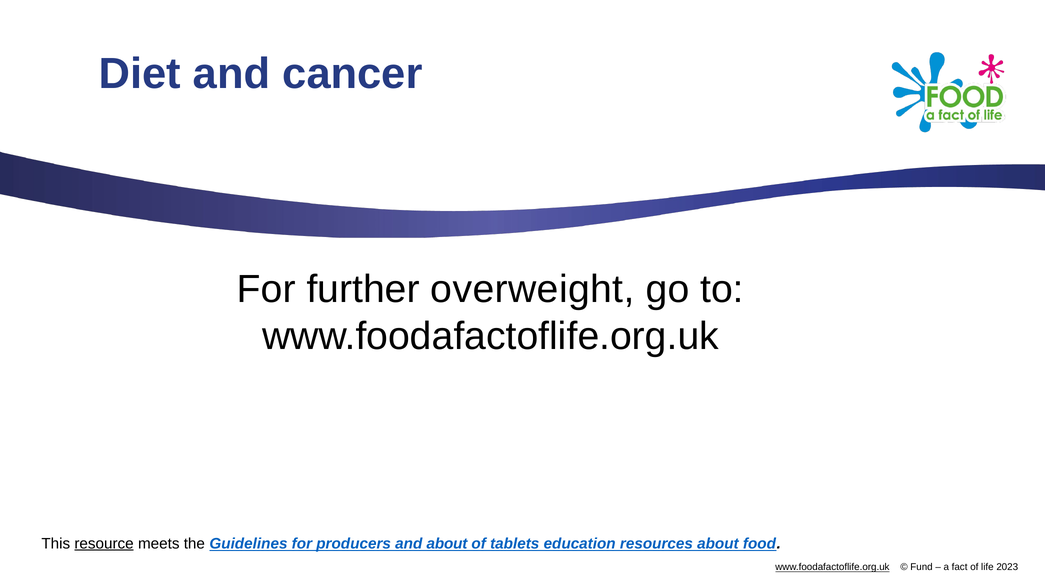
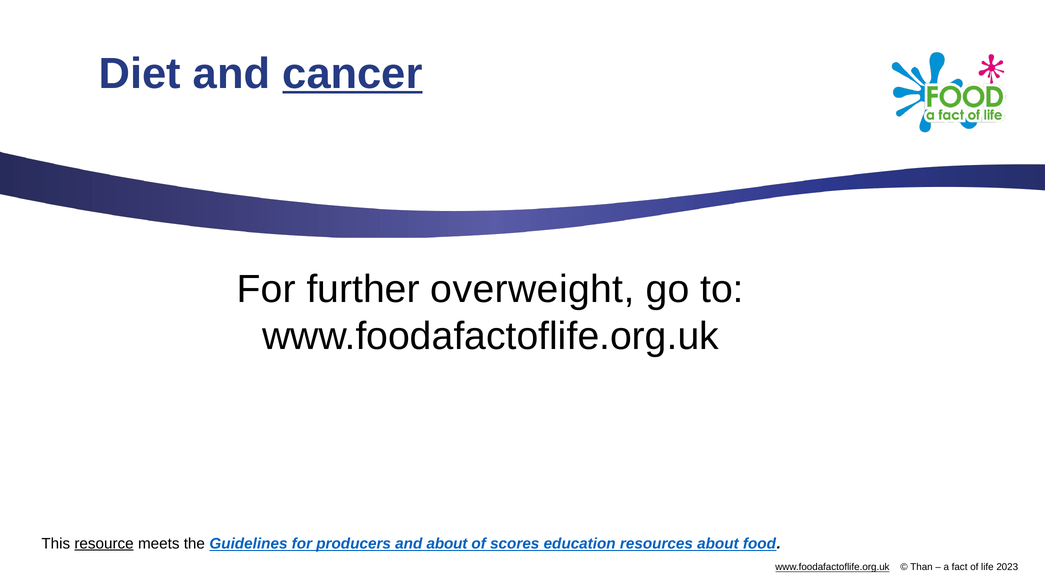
cancer underline: none -> present (352, 74)
tablets: tablets -> scores (515, 543)
Fund: Fund -> Than (922, 567)
